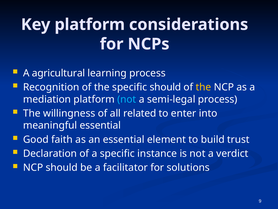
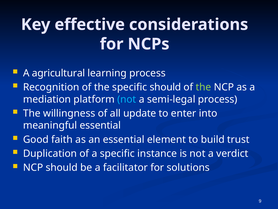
Key platform: platform -> effective (90, 25)
the colour: yellow -> light green (203, 87)
related: related -> update (140, 113)
Declaration: Declaration -> Duplication (50, 153)
